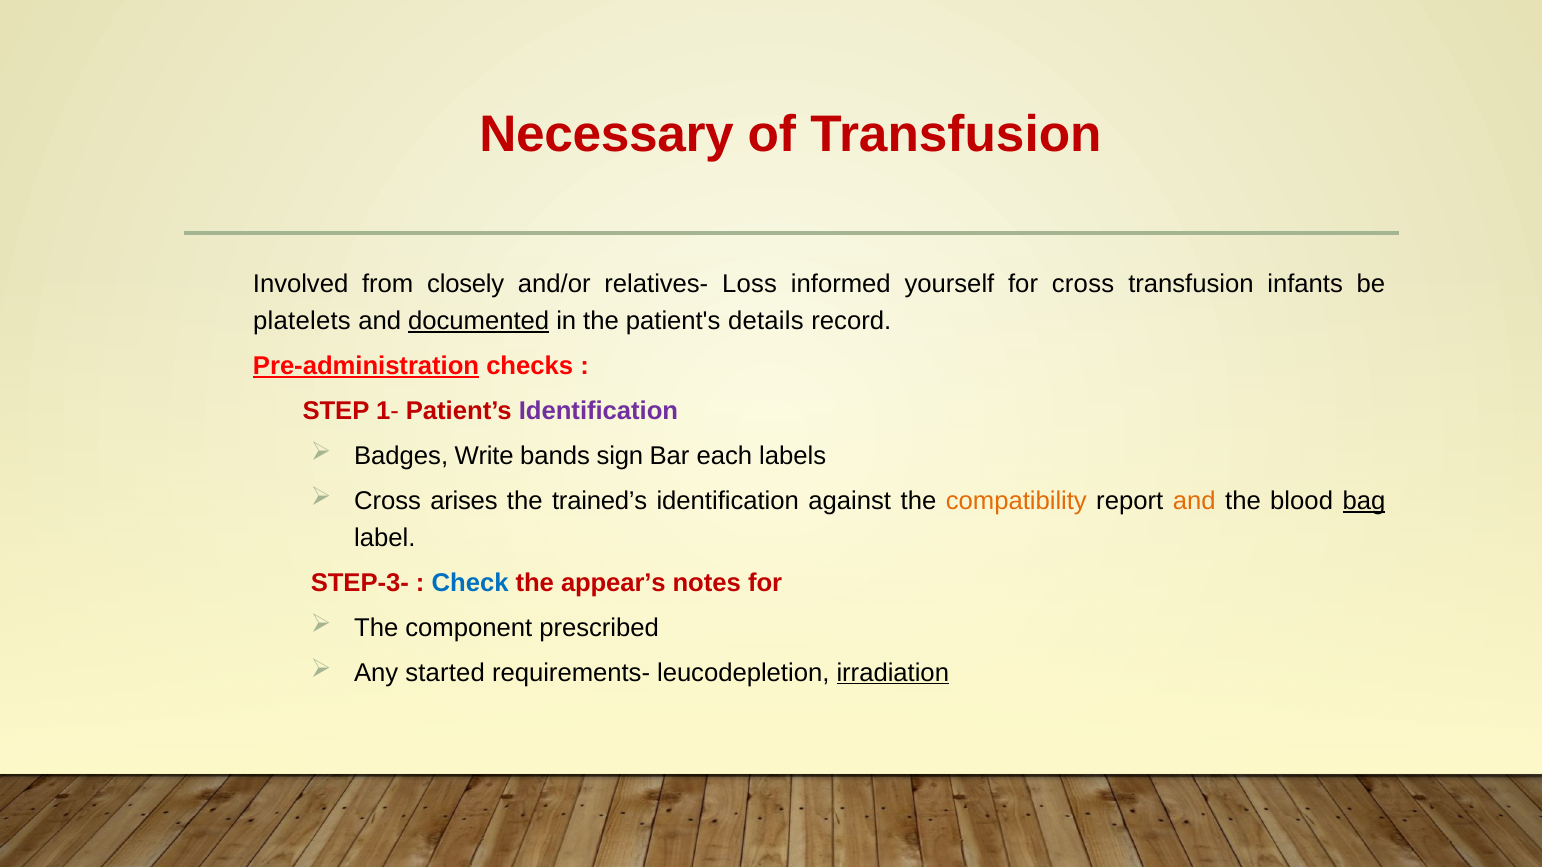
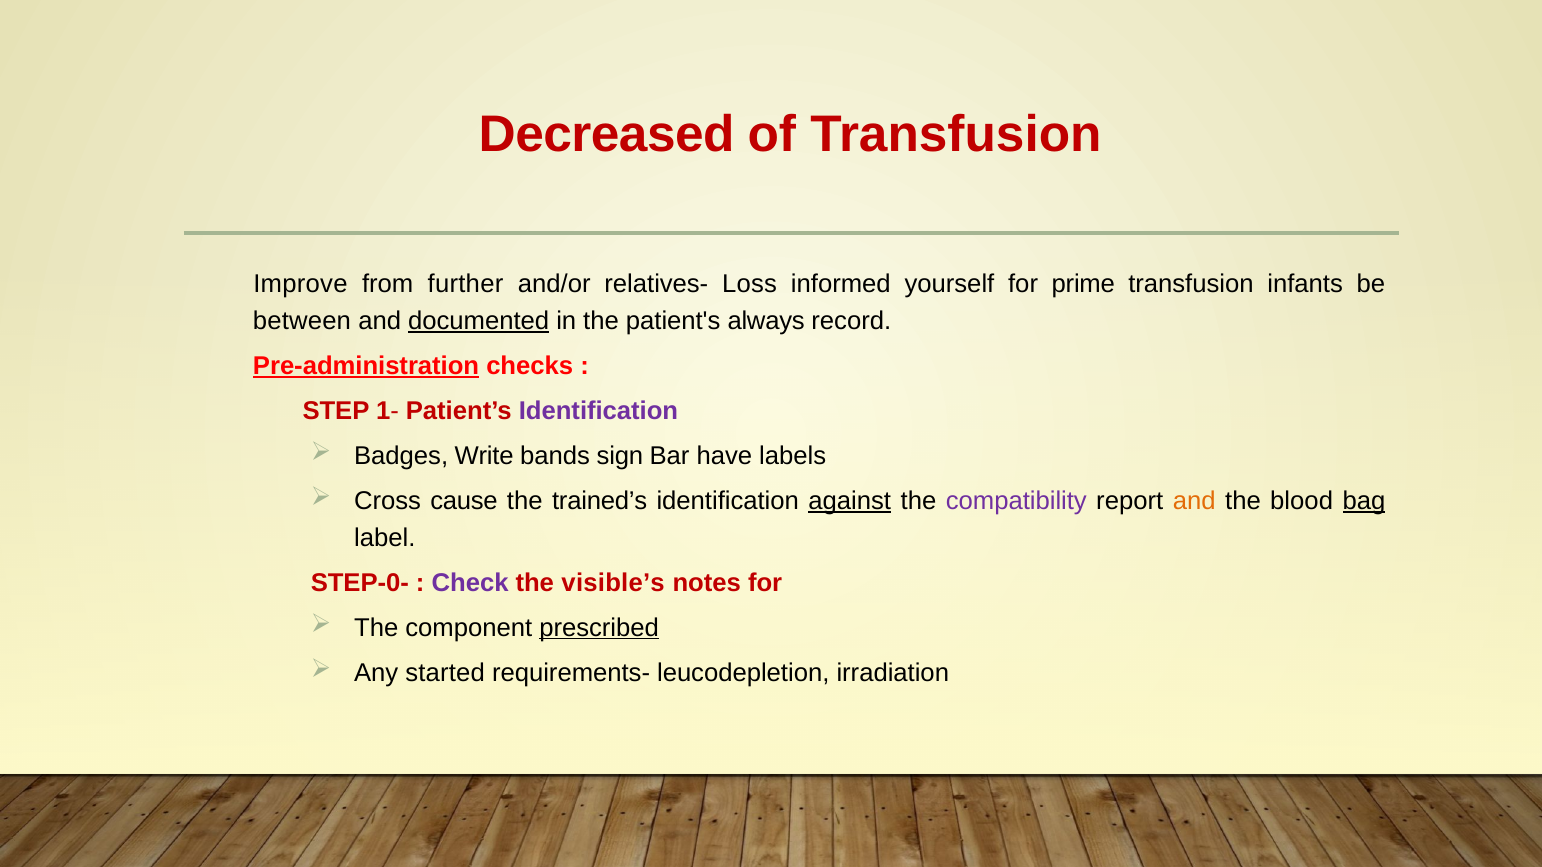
Necessary: Necessary -> Decreased (607, 135)
Involved: Involved -> Improve (300, 284)
closely: closely -> further (465, 284)
for cross: cross -> prime (1083, 284)
platelets: platelets -> between (302, 321)
details: details -> always (766, 321)
each: each -> have (724, 456)
arises: arises -> cause (464, 501)
against underline: none -> present (850, 501)
compatibility colour: orange -> purple (1016, 501)
STEP-3-: STEP-3- -> STEP-0- (360, 583)
Check colour: blue -> purple (470, 583)
appear’s: appear’s -> visible’s (613, 583)
prescribed underline: none -> present (599, 628)
irradiation underline: present -> none (893, 673)
